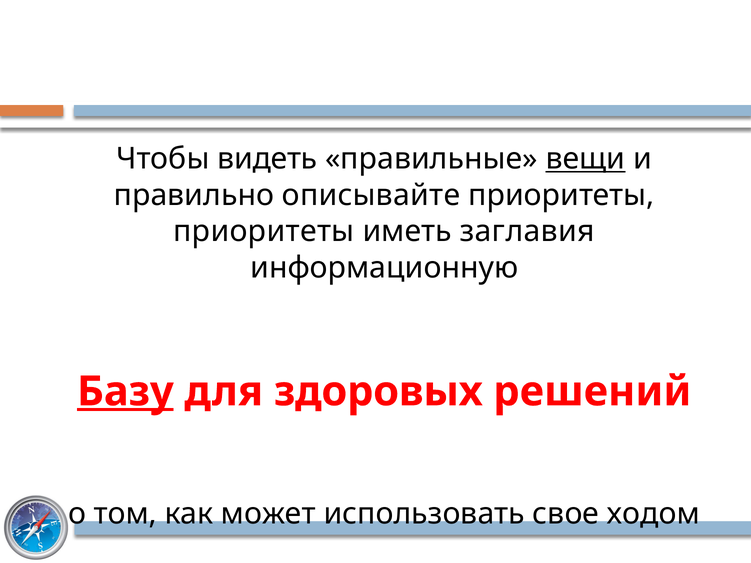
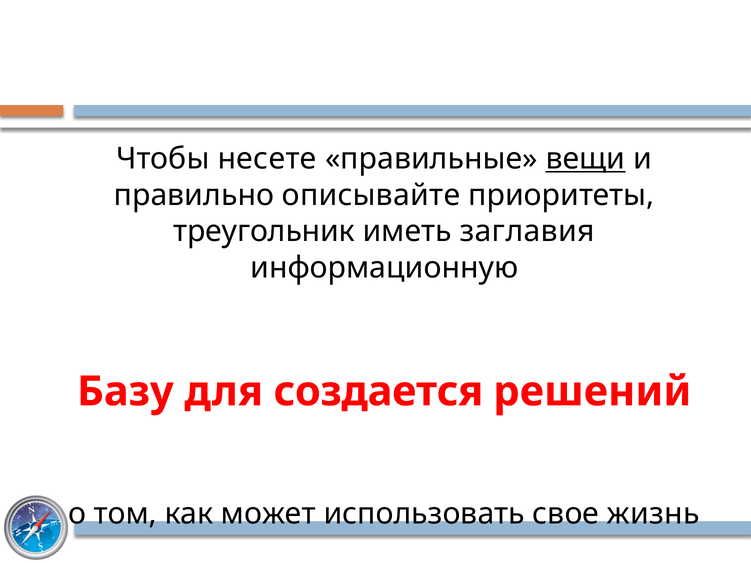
видеть: видеть -> несете (267, 159)
приоритеты: приоритеты -> треугольник (264, 232)
Базу underline: present -> none (125, 392)
здоровых: здоровых -> создается (378, 392)
ходом: ходом -> жизнь (653, 514)
